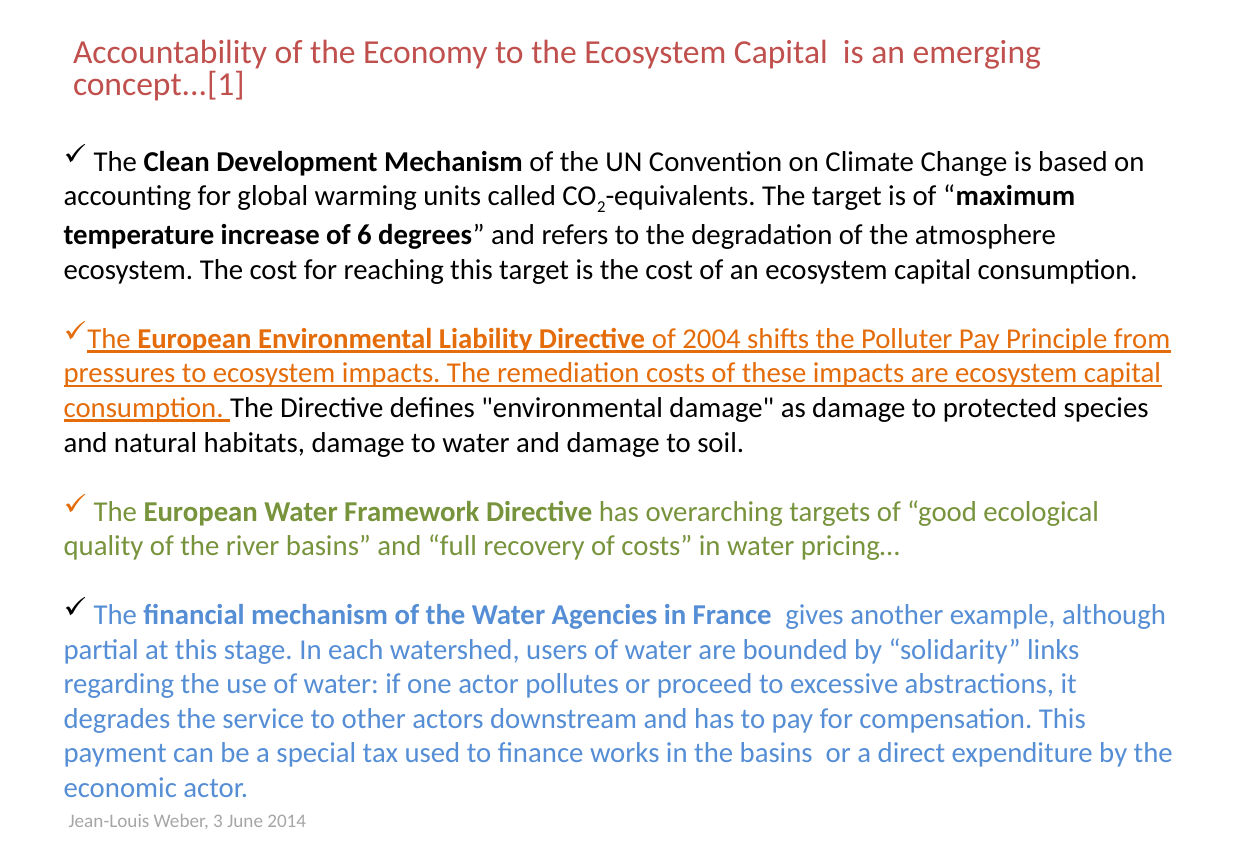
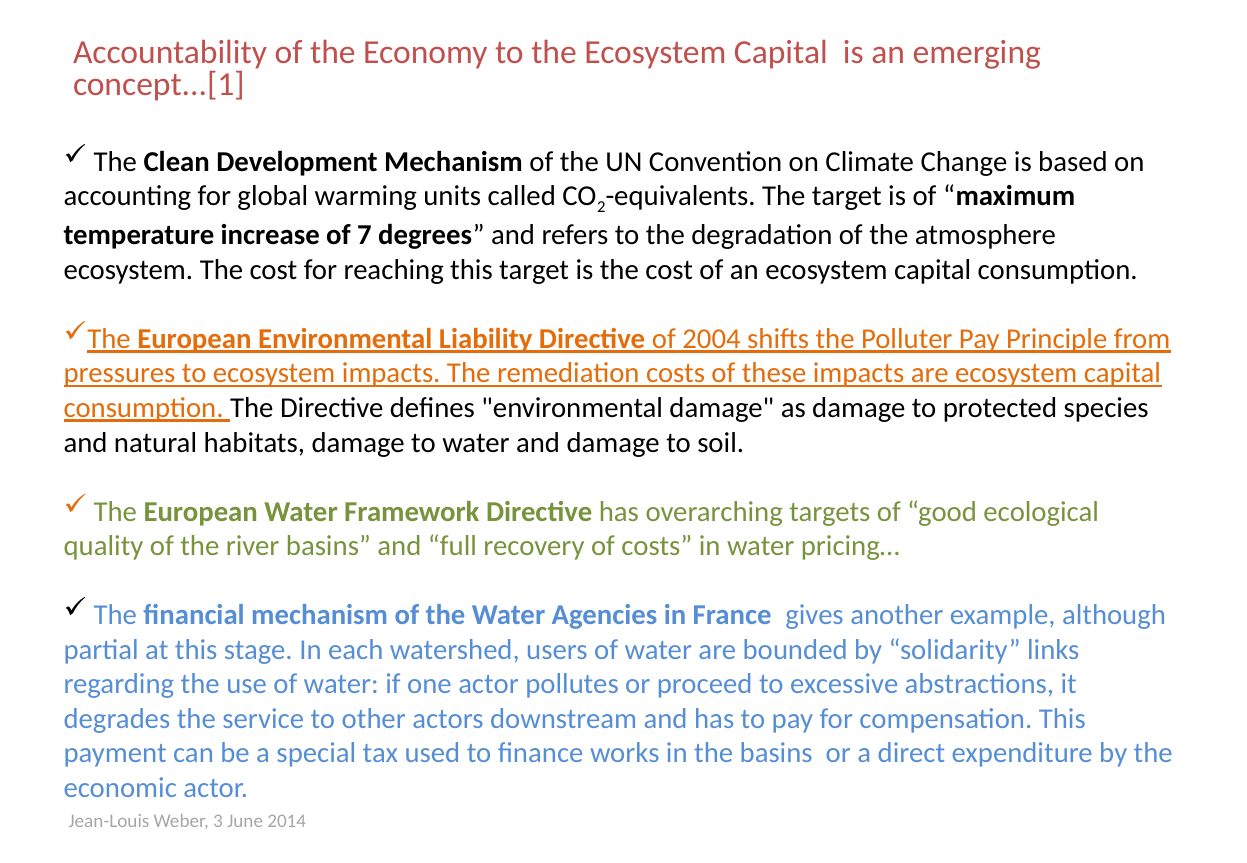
6: 6 -> 7 (364, 235)
